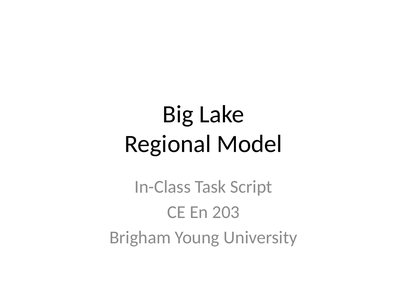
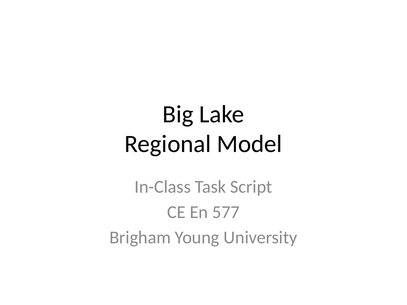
203: 203 -> 577 (226, 212)
